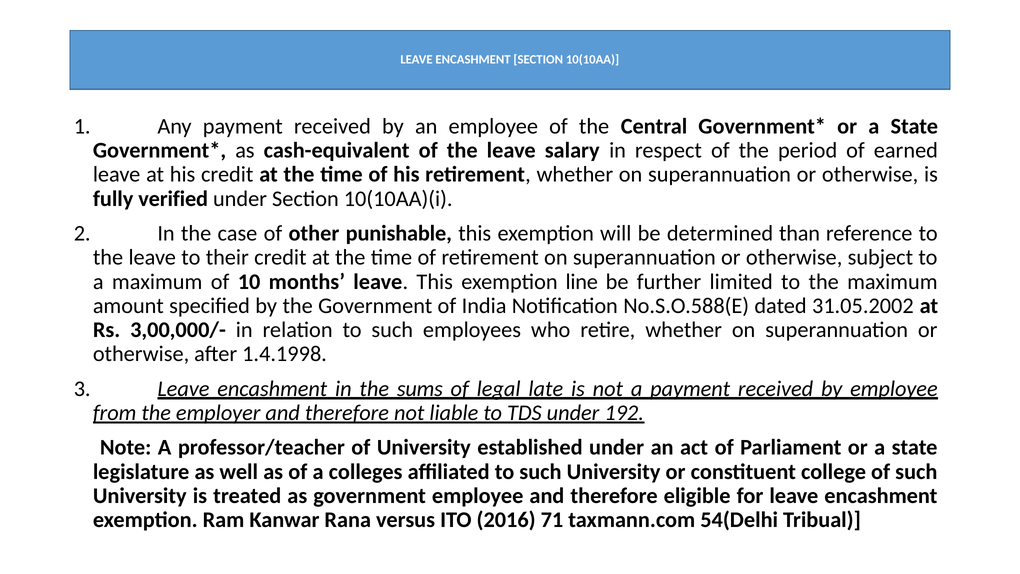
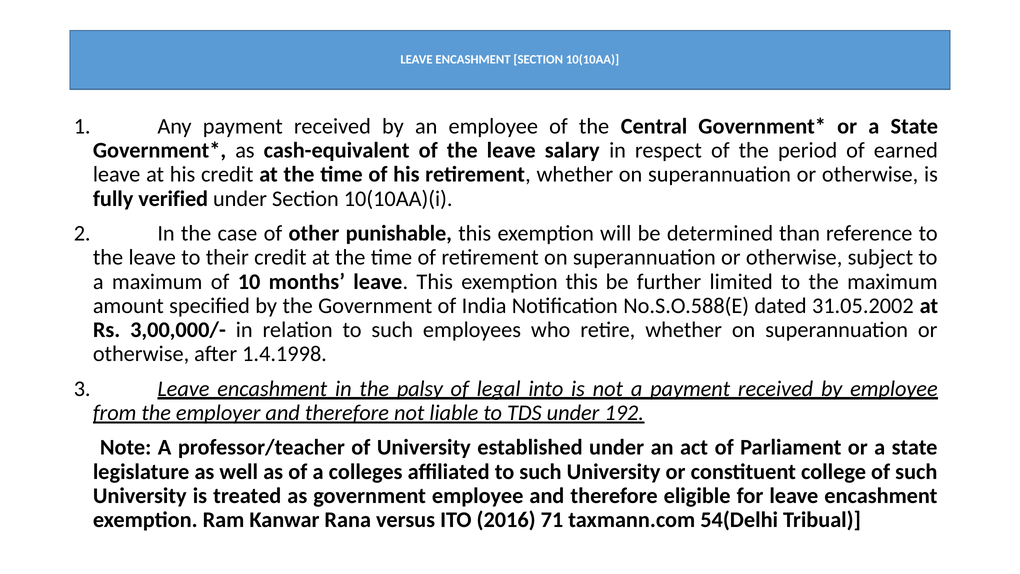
exemption line: line -> this (582, 282)
sums: sums -> palsy (420, 389)
late: late -> into (546, 389)
